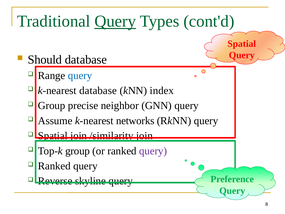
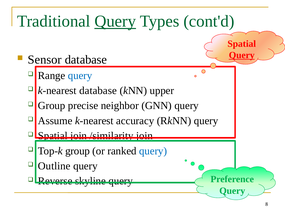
Query underline: none -> present (242, 55)
Should: Should -> Sensor (45, 60)
index: index -> upper (162, 90)
networks: networks -> accuracy (135, 121)
query colour: purple -> blue (153, 151)
Ranked: Ranked -> Outline (54, 166)
